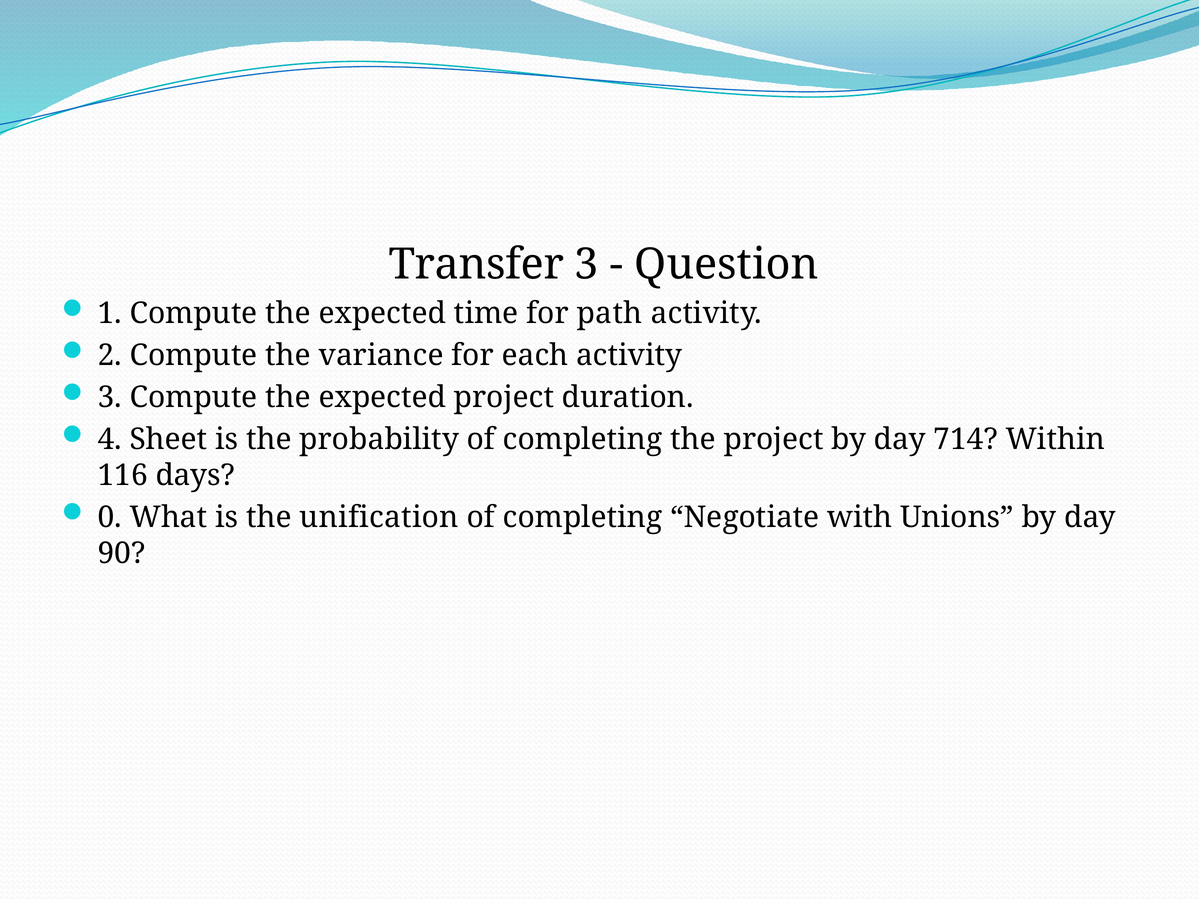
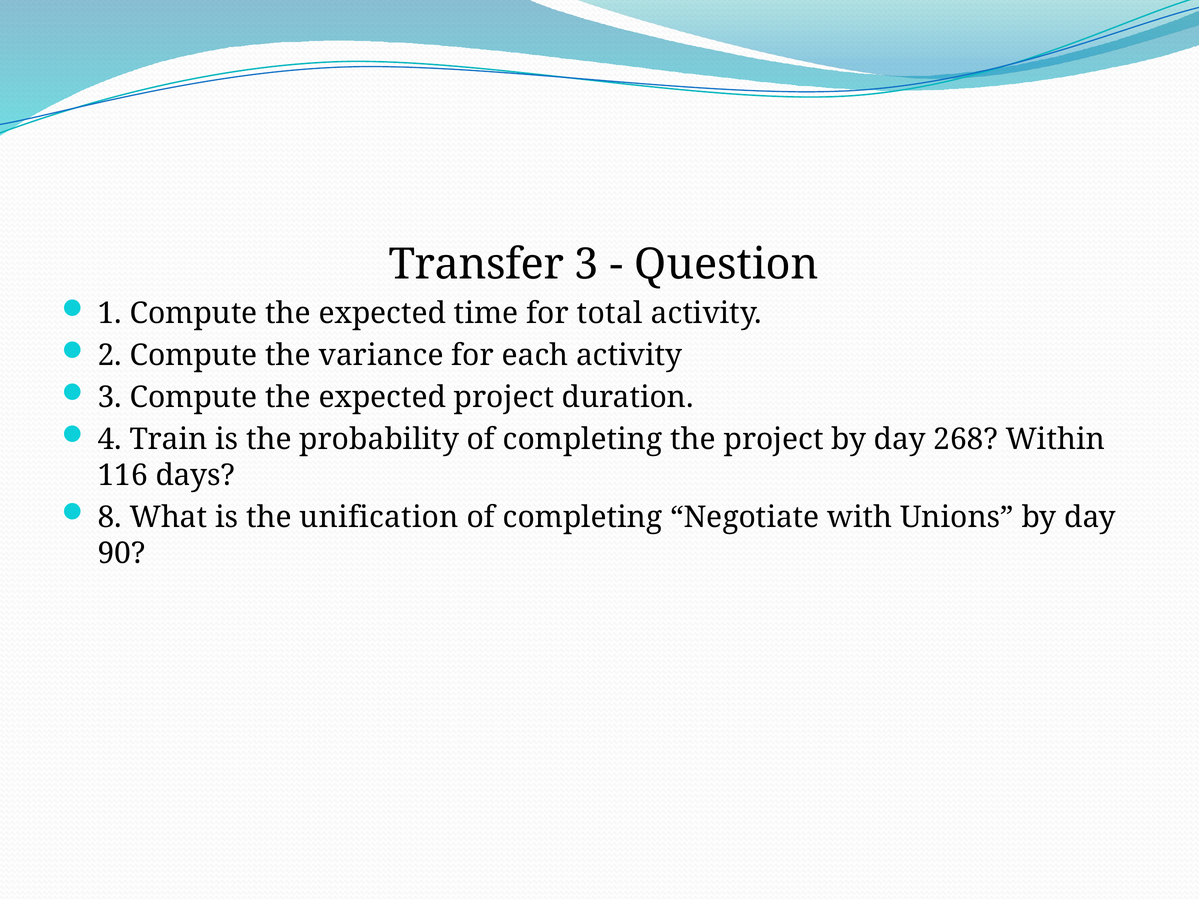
path: path -> total (610, 314)
Sheet: Sheet -> Train (169, 440)
714: 714 -> 268 (966, 440)
0: 0 -> 8 (110, 517)
